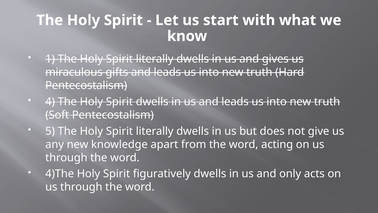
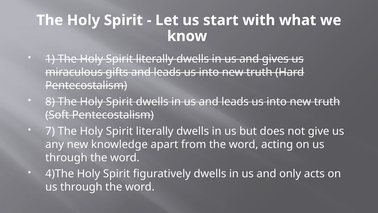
4: 4 -> 8 (50, 102)
5: 5 -> 7 (50, 131)
